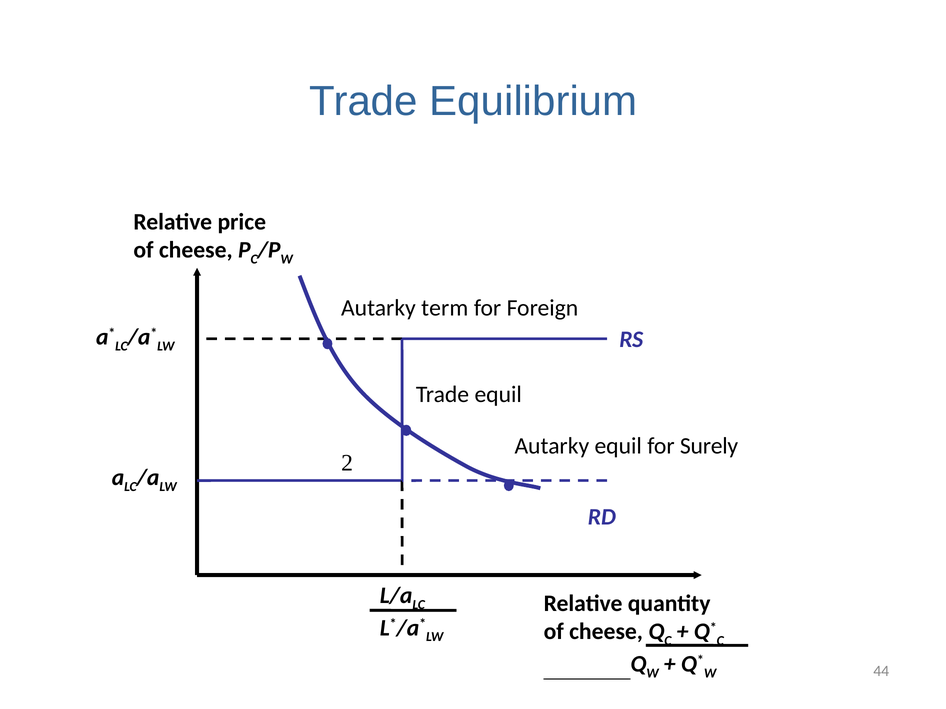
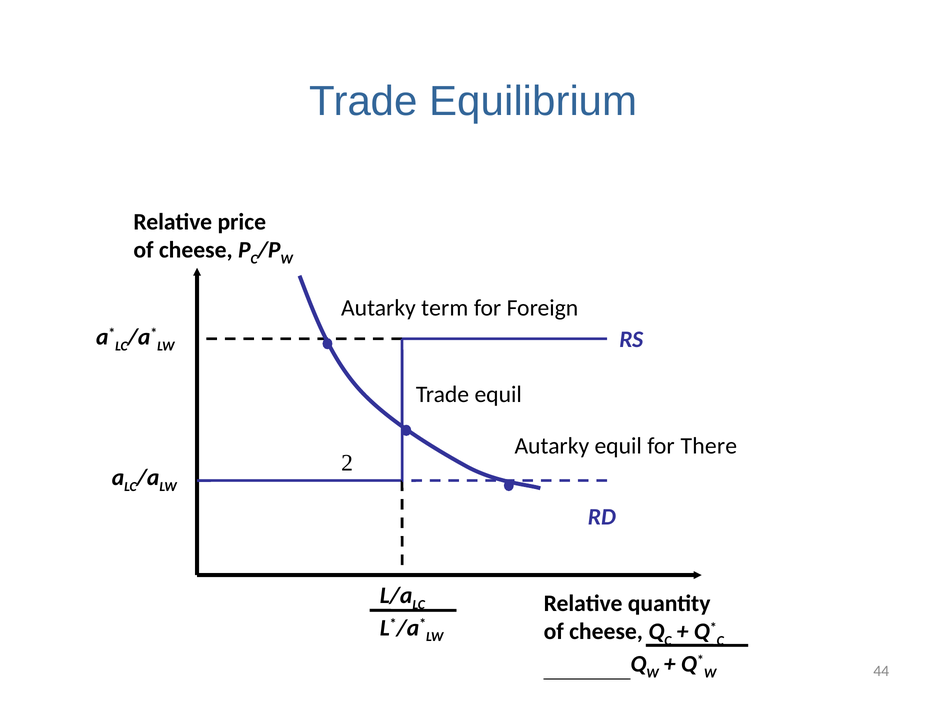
Surely: Surely -> There (709, 446)
